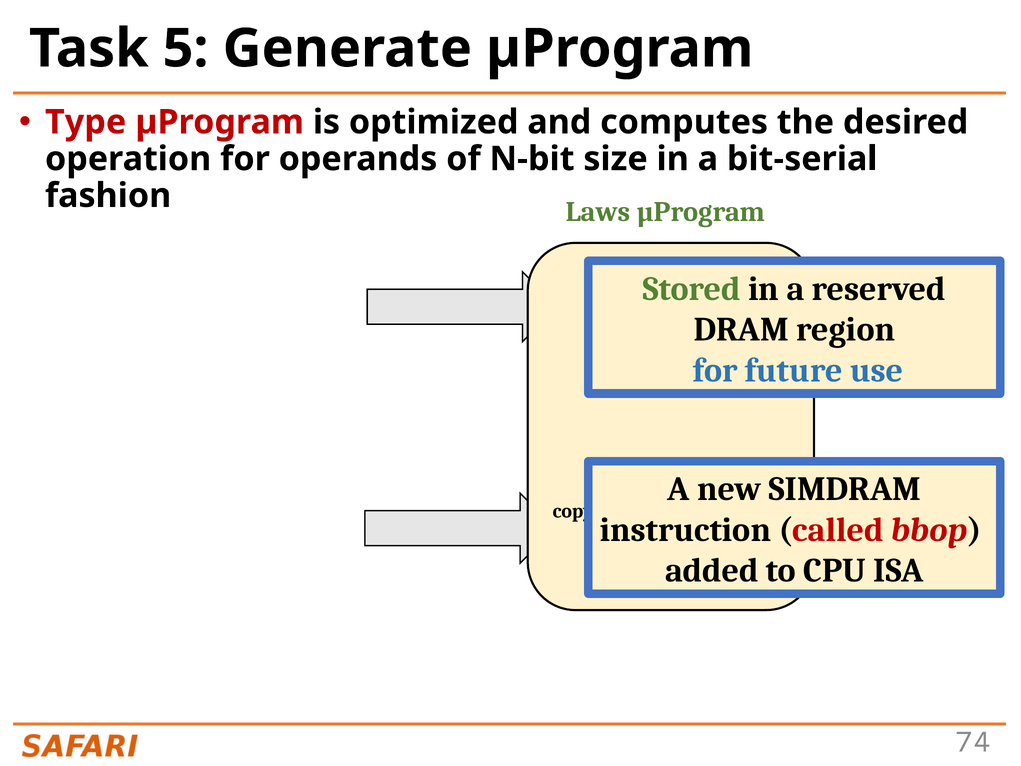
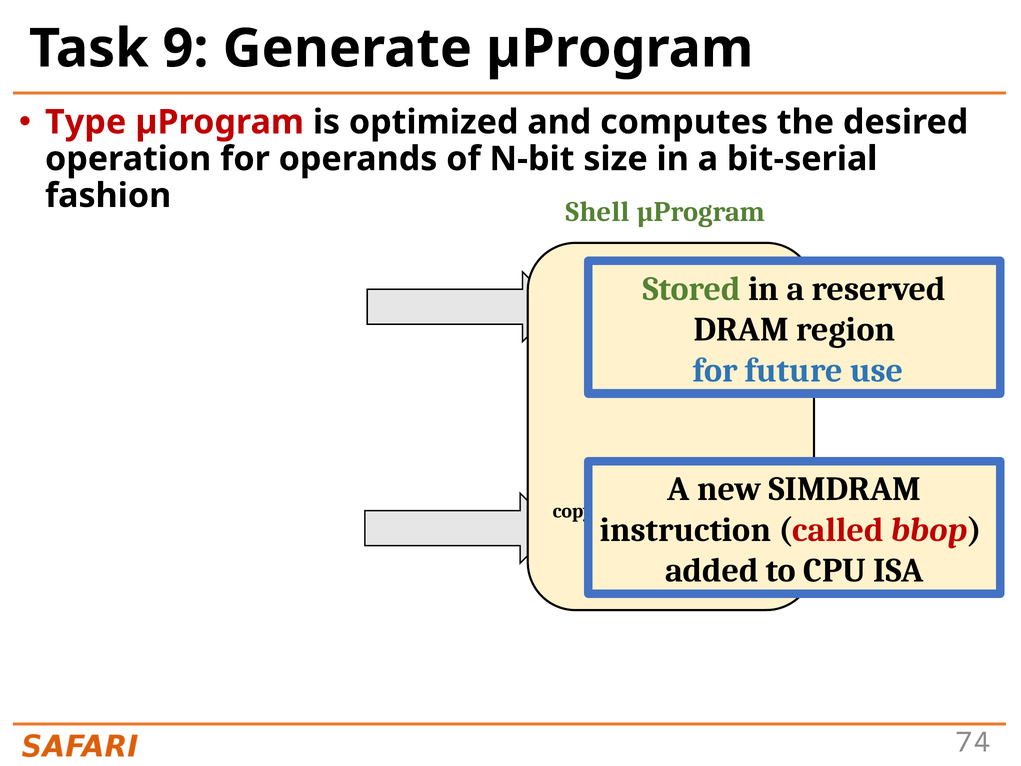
5: 5 -> 9 (186, 49)
Laws: Laws -> Shell (598, 212)
